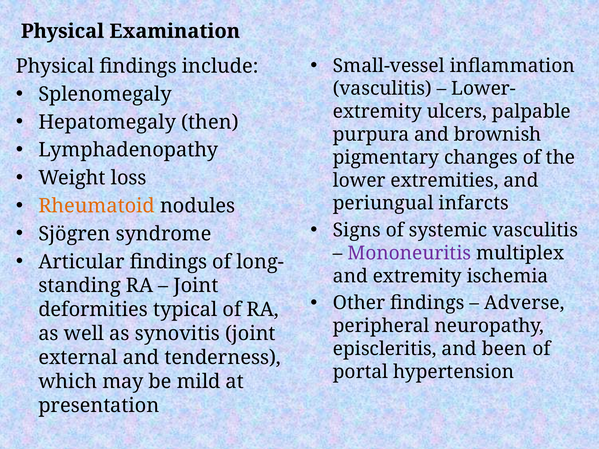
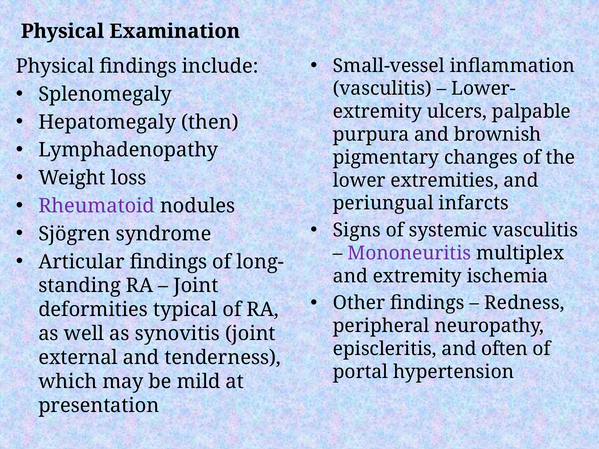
Rheumatoid colour: orange -> purple (97, 206)
Adverse: Adverse -> Redness (524, 303)
been: been -> often (505, 349)
